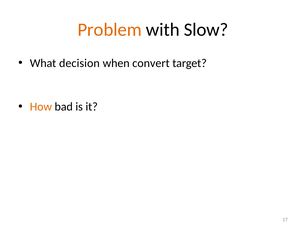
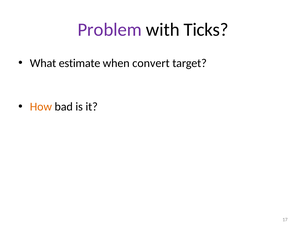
Problem colour: orange -> purple (110, 30)
Slow: Slow -> Ticks (206, 30)
decision: decision -> estimate (80, 63)
